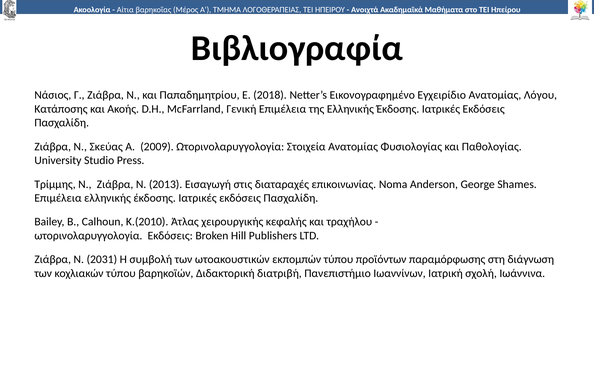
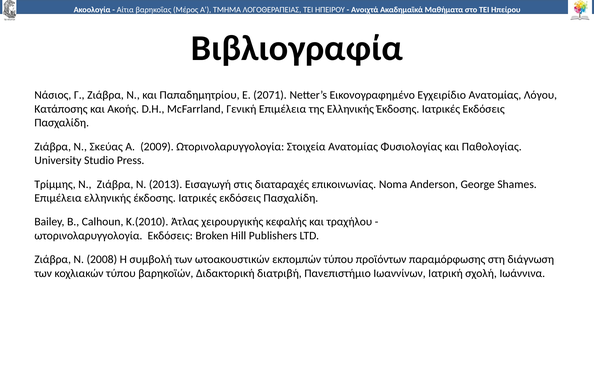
2018: 2018 -> 2071 (270, 95)
2031: 2031 -> 2008 (102, 260)
